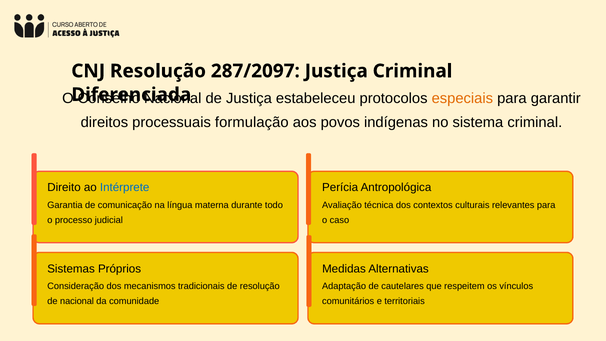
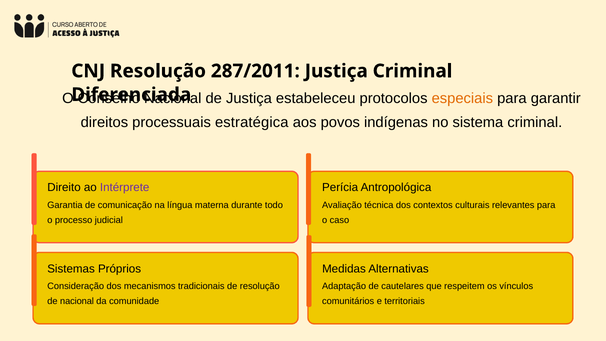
287/2097: 287/2097 -> 287/2011 (255, 71)
formulação: formulação -> estratégica (252, 122)
Intérprete colour: blue -> purple (125, 188)
